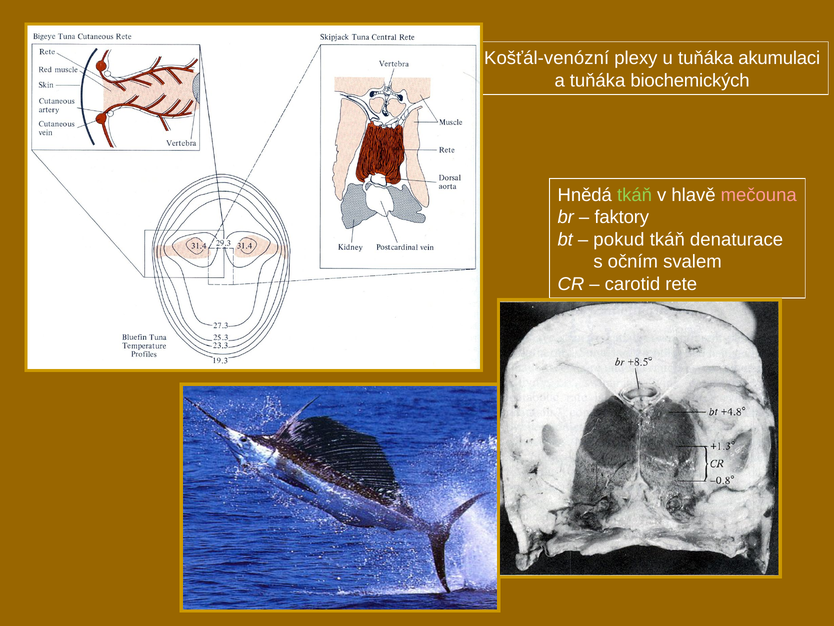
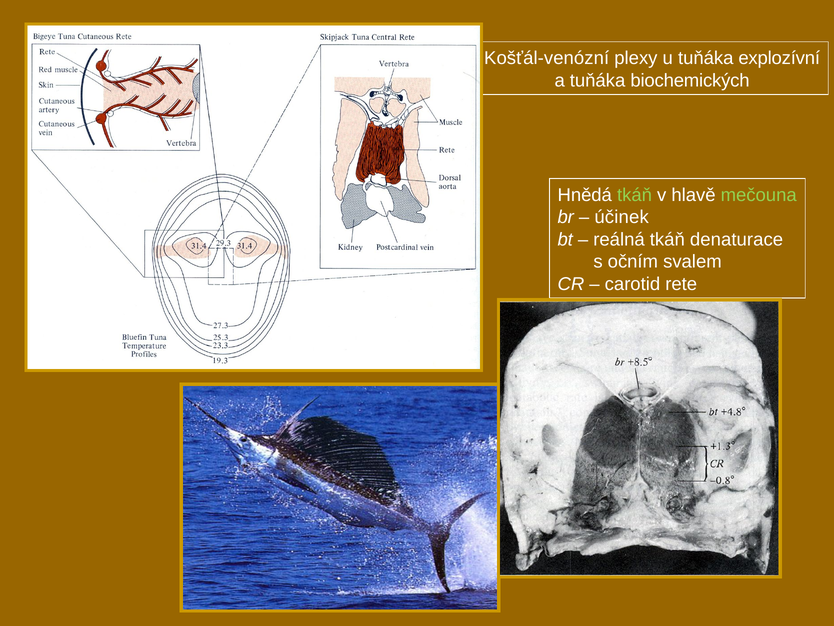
akumulaci: akumulaci -> explozívní (779, 58)
mečouna colour: pink -> light green (759, 195)
faktory: faktory -> účinek (622, 217)
pokud: pokud -> reálná (619, 239)
